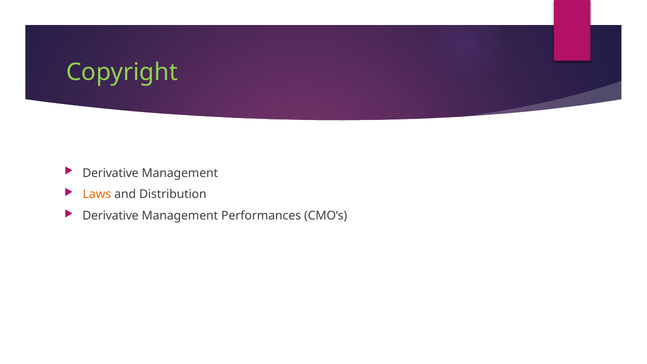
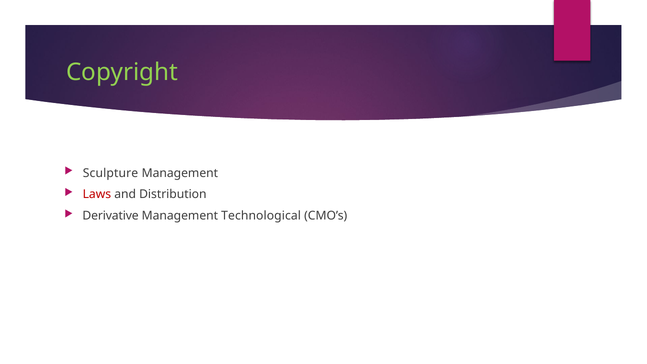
Derivative: Derivative -> Sculpture (110, 173)
Laws colour: orange -> red (97, 194)
Performances: Performances -> Technological (261, 216)
